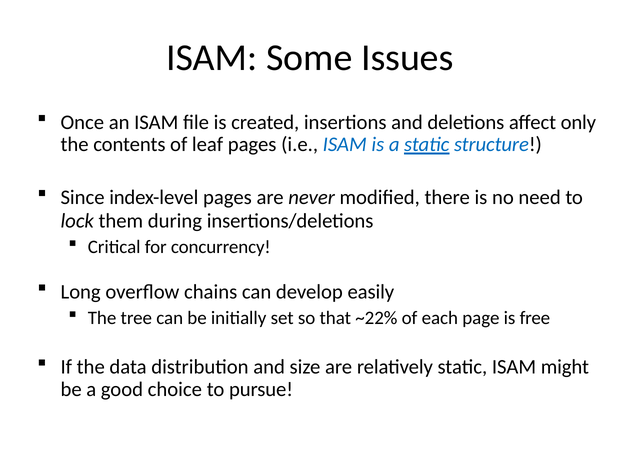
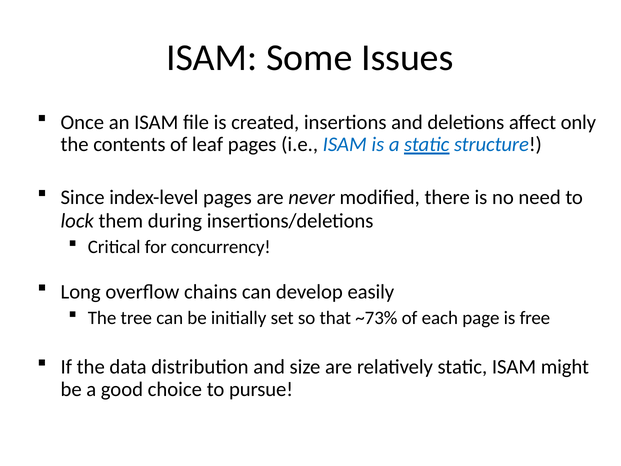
~22%: ~22% -> ~73% (376, 318)
